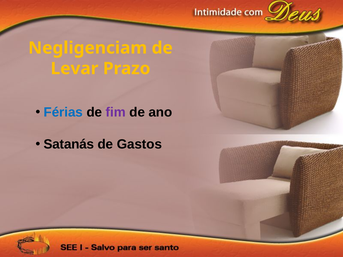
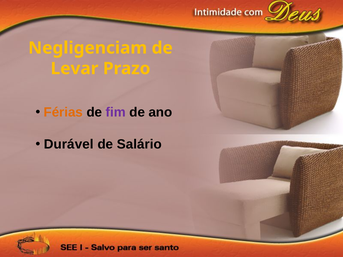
Férias colour: blue -> orange (63, 112)
Satanás: Satanás -> Durável (69, 144)
Gastos: Gastos -> Salário (139, 144)
